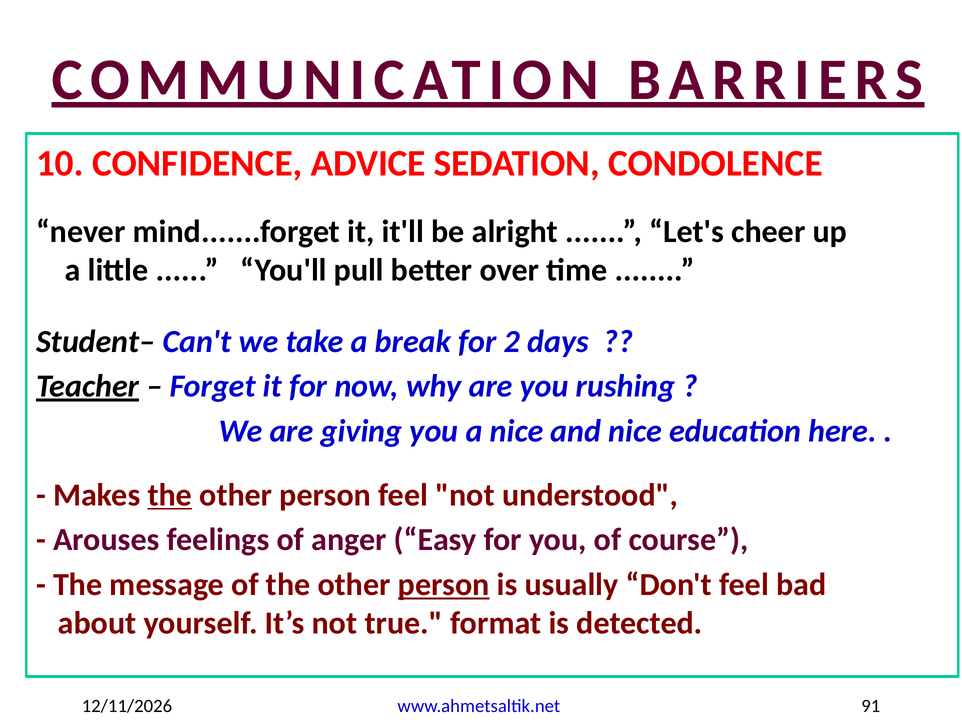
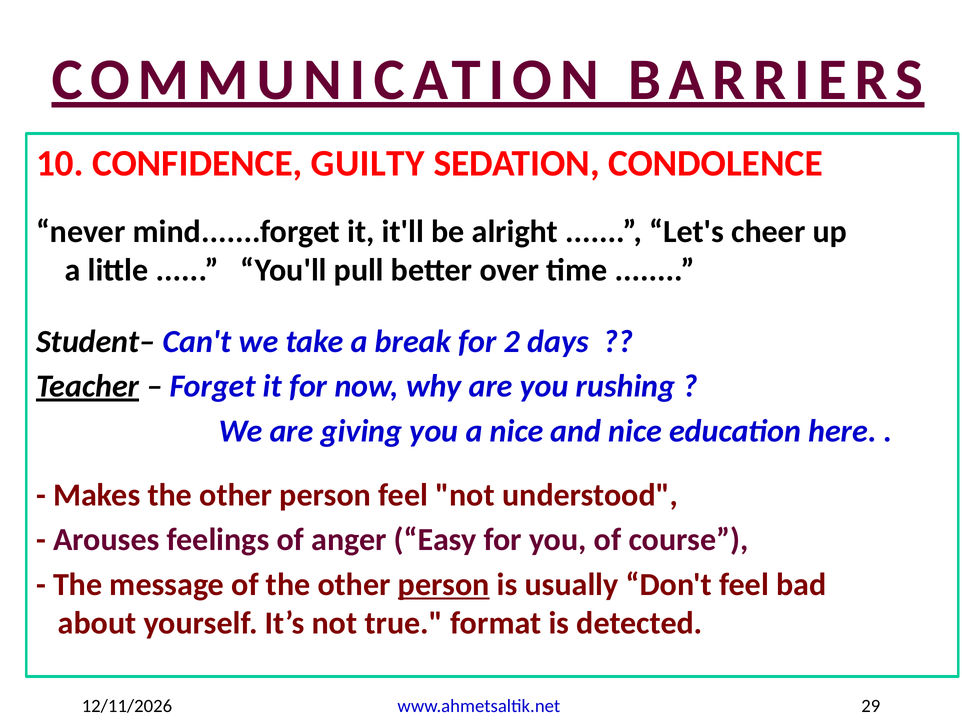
ADVICE: ADVICE -> GUILTY (368, 163)
the underline: present -> none (170, 495)
91: 91 -> 29 (871, 705)
